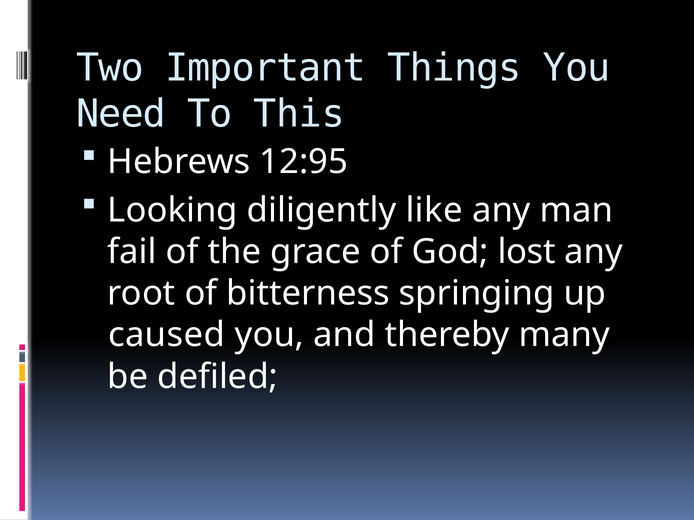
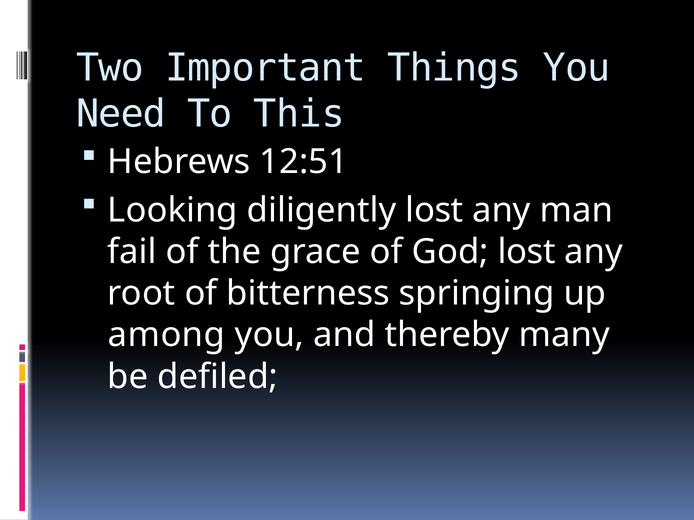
12:95: 12:95 -> 12:51 (304, 162)
diligently like: like -> lost (434, 210)
caused: caused -> among (167, 335)
